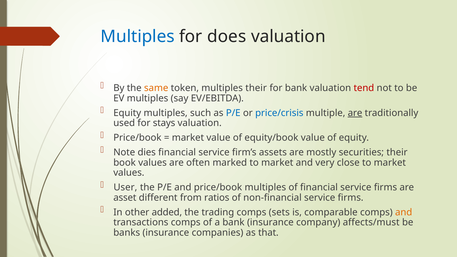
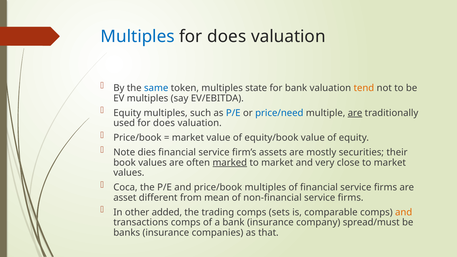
same colour: orange -> blue (156, 88)
multiples their: their -> state (256, 88)
tend colour: red -> orange (364, 88)
price/crisis: price/crisis -> price/need (279, 113)
used for stays: stays -> does (164, 123)
marked underline: none -> present (230, 163)
User: User -> Coca (125, 187)
ratios: ratios -> mean (217, 198)
affects/must: affects/must -> spread/must (371, 223)
